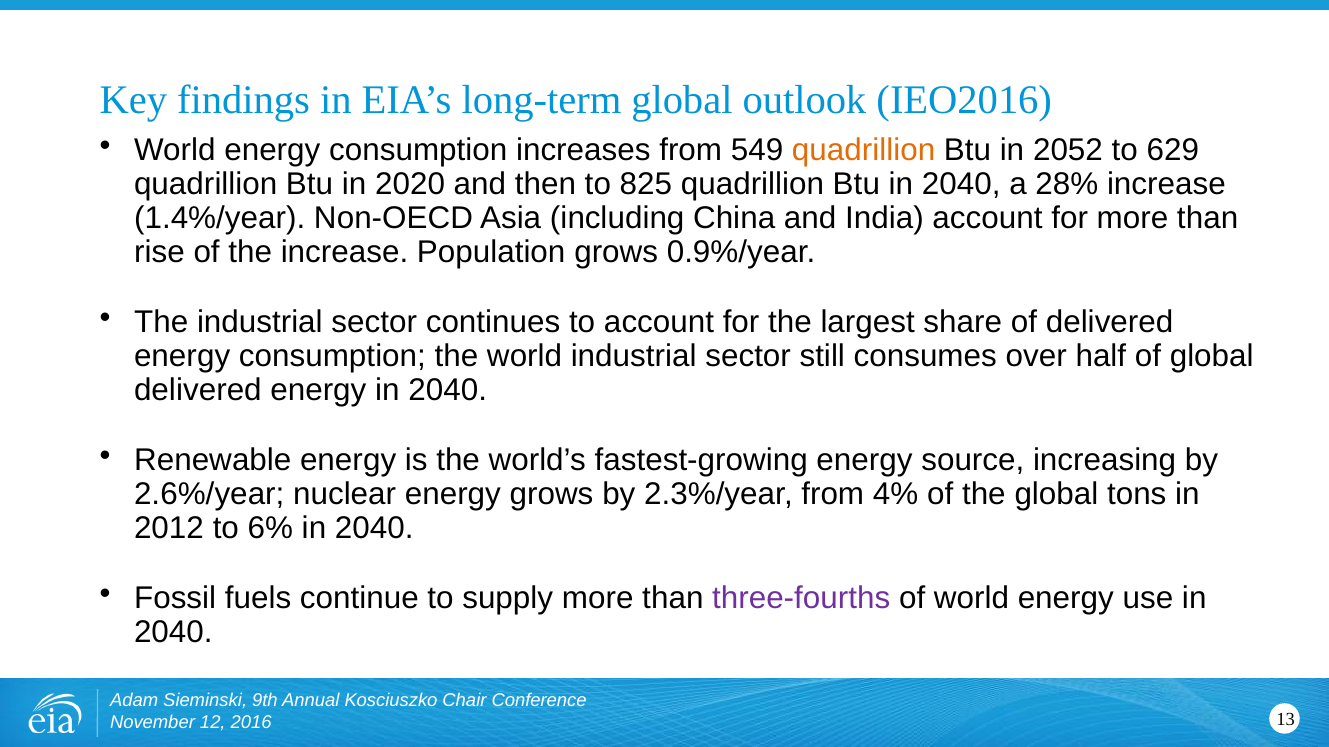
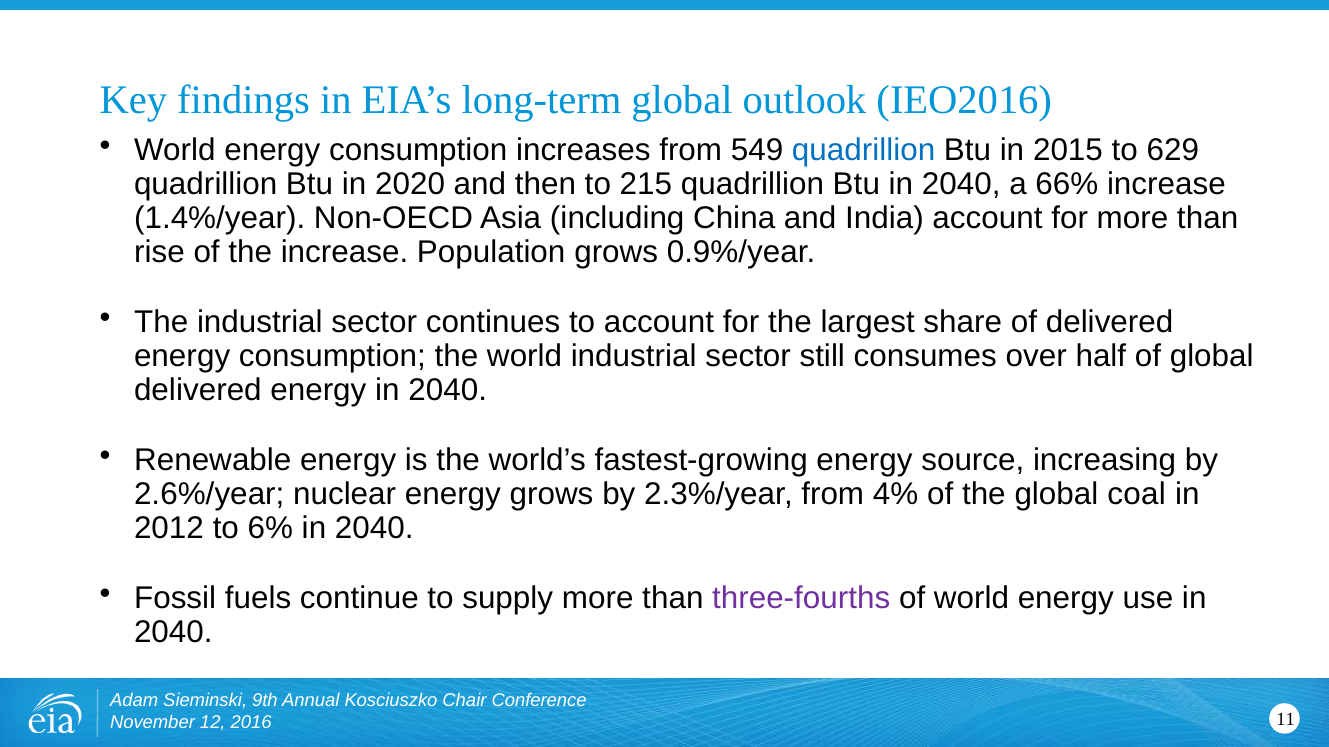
quadrillion colour: orange -> blue (864, 151)
2052: 2052 -> 2015 (1068, 151)
825: 825 -> 215 (646, 185)
28%: 28% -> 66% (1067, 185)
tons: tons -> coal (1137, 495)
13: 13 -> 11 (1286, 720)
